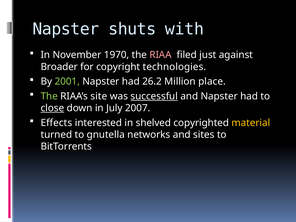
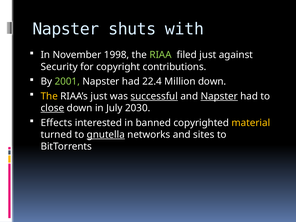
1970: 1970 -> 1998 (117, 55)
RIAA colour: pink -> light green (161, 55)
Broader: Broader -> Security (59, 67)
technologies: technologies -> contributions (175, 67)
26.2: 26.2 -> 22.4 (152, 81)
Million place: place -> down (212, 81)
The colour: light green -> yellow (49, 96)
RIAA’s site: site -> just (99, 96)
Napster underline: none -> present (219, 96)
2007: 2007 -> 2030 (138, 108)
shelved: shelved -> banned (153, 123)
gnutella underline: none -> present (106, 135)
